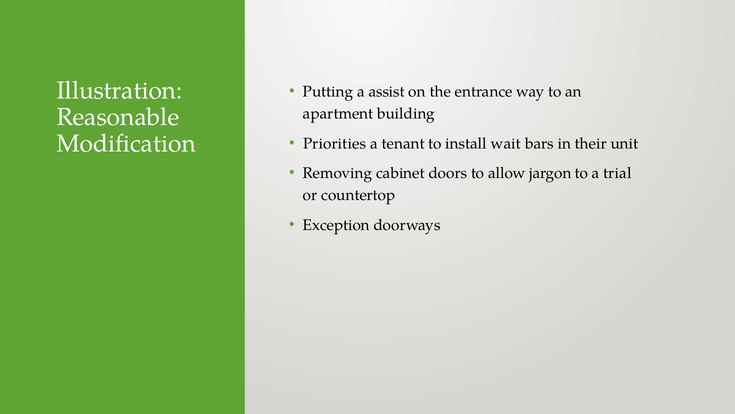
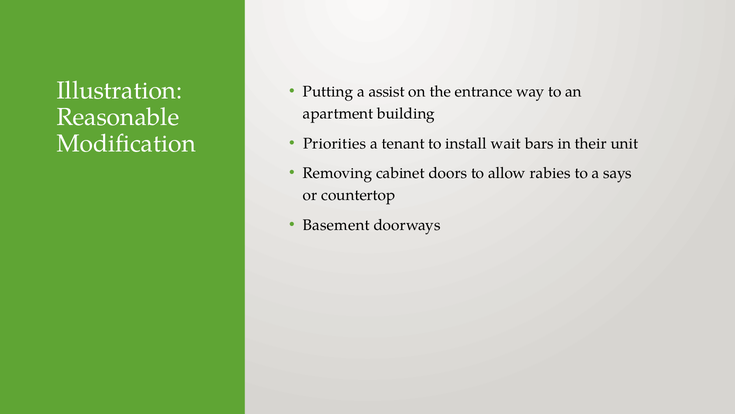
jargon: jargon -> rabies (550, 173)
trial: trial -> says (618, 173)
Exception: Exception -> Basement (336, 225)
